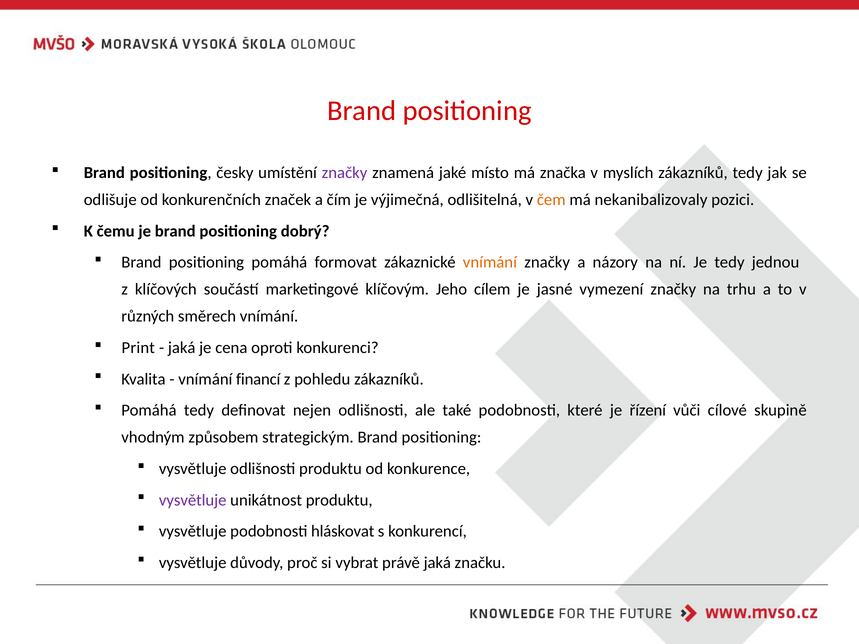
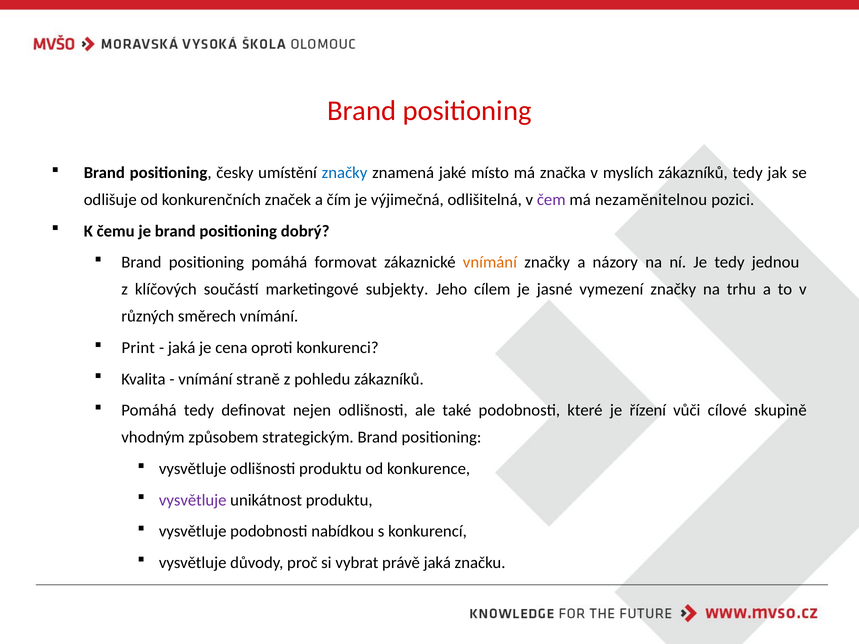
značky colour: purple -> blue (345, 173)
čem colour: orange -> purple (551, 200)
nekanibalizovaly: nekanibalizovaly -> nezaměnitelnou (651, 200)
klíčovým: klíčovým -> subjekty (397, 290)
financí: financí -> straně (258, 379)
hláskovat: hláskovat -> nabídkou (343, 532)
